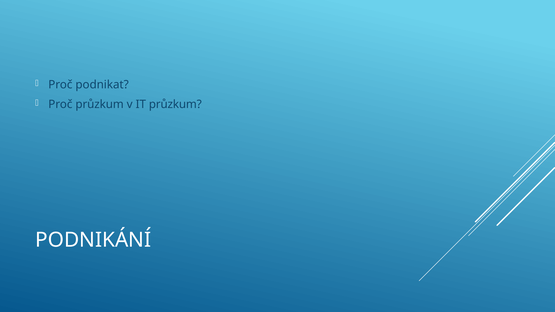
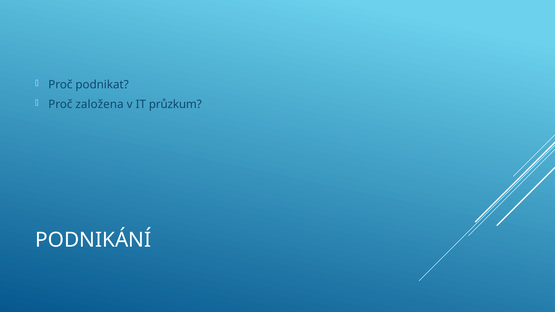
Proč průzkum: průzkum -> založena (100, 104)
